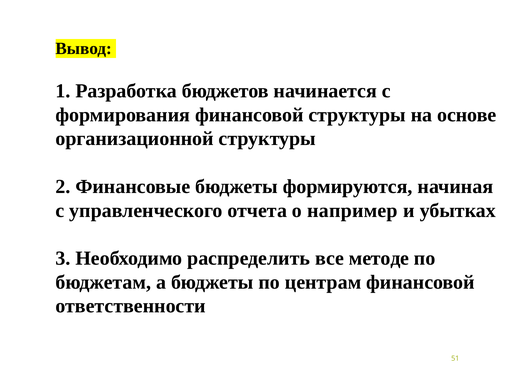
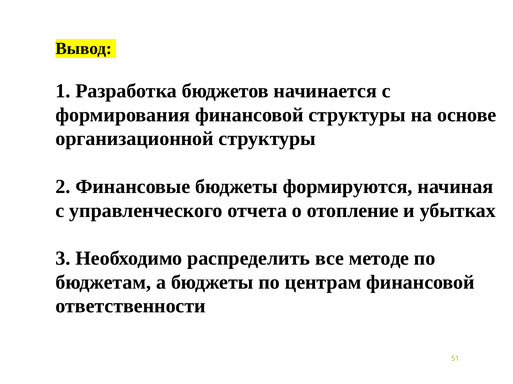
например: например -> отопление (353, 211)
